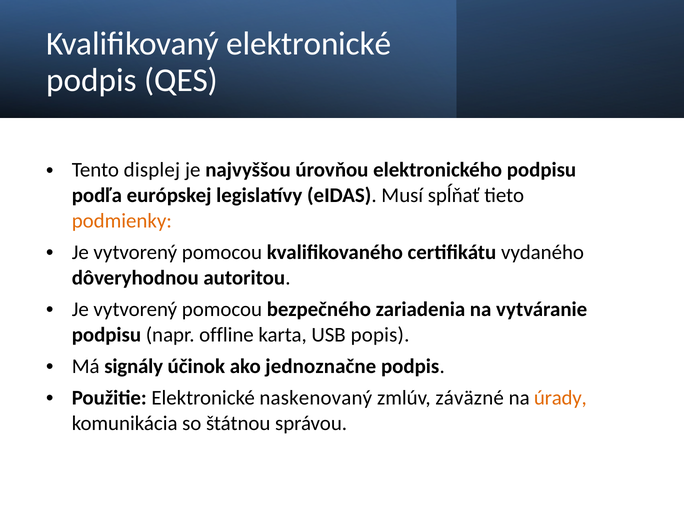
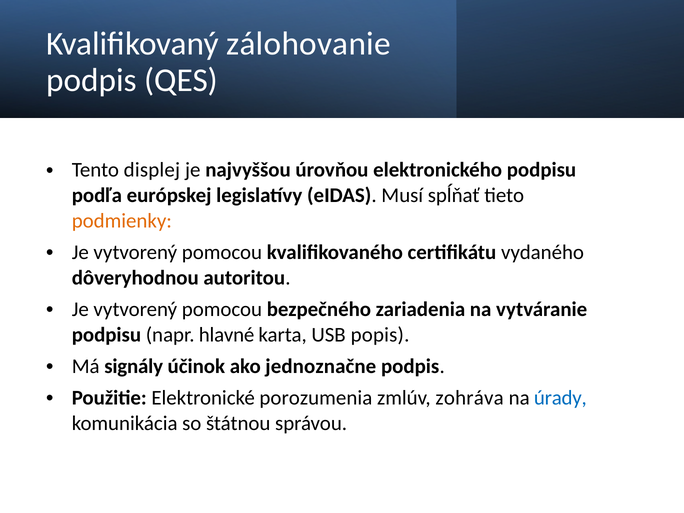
Kvalifikovaný elektronické: elektronické -> zálohovanie (309, 44)
offline: offline -> hlavné (227, 335)
naskenovaný: naskenovaný -> porozumenia (316, 398)
záväzné: záväzné -> zohráva (470, 398)
úrady colour: orange -> blue (560, 398)
